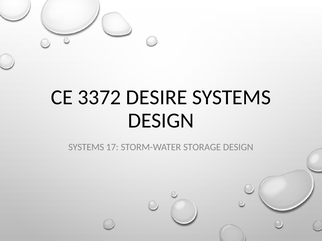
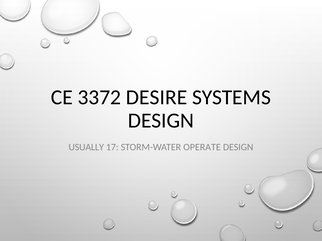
SYSTEMS: SYSTEMS -> USUALLY (86, 147)
STORAGE: STORAGE -> OPERATE (202, 147)
